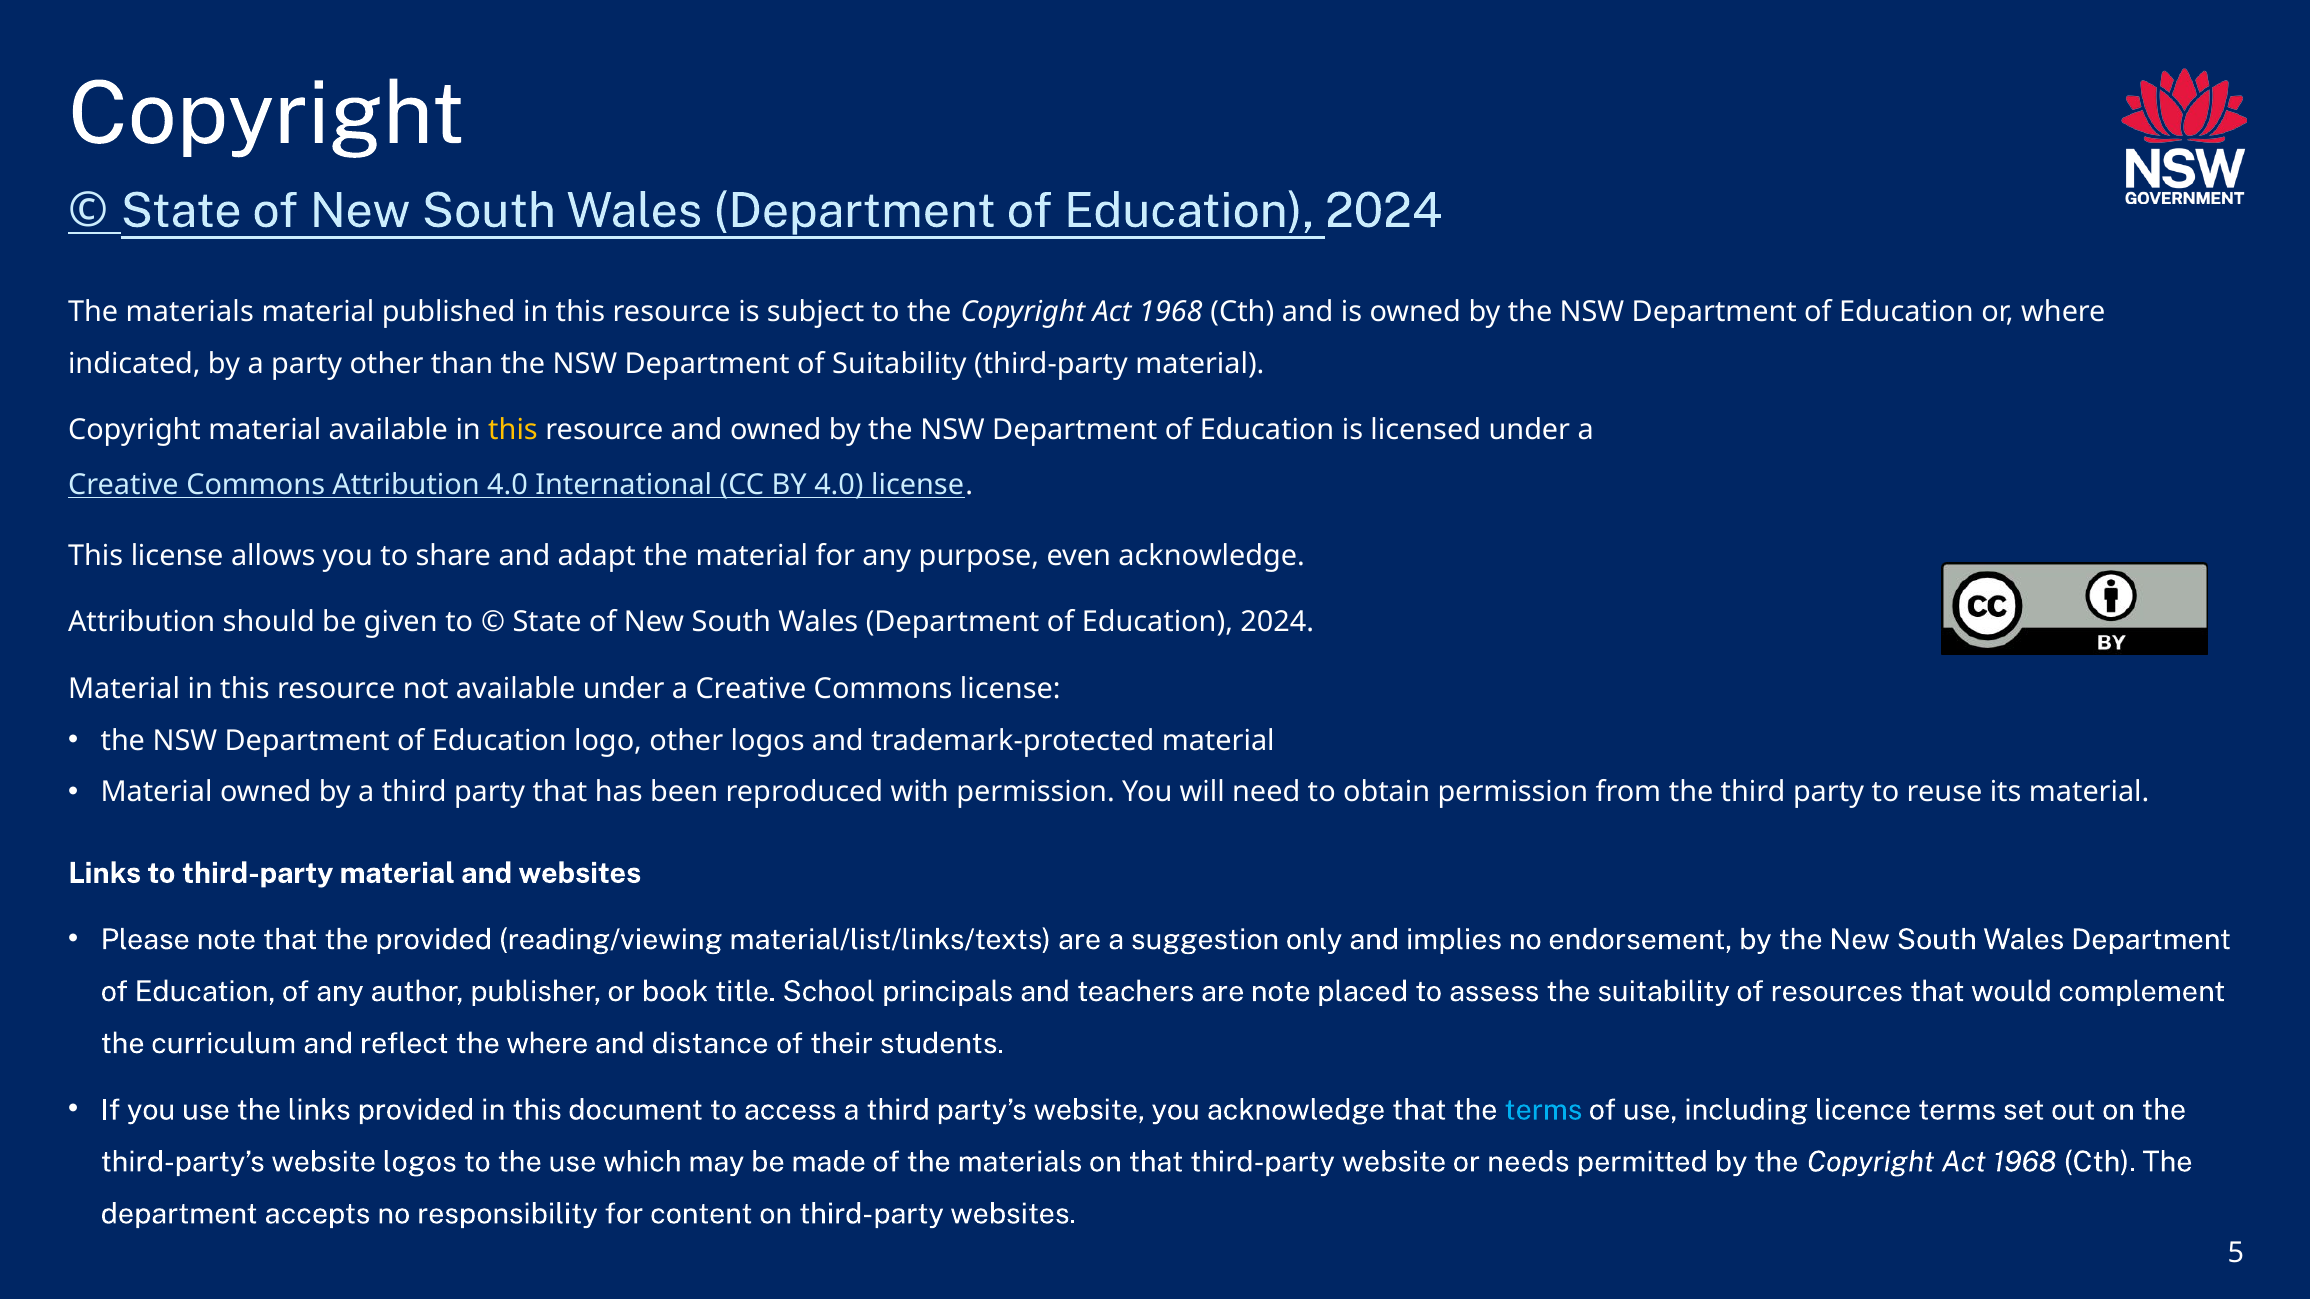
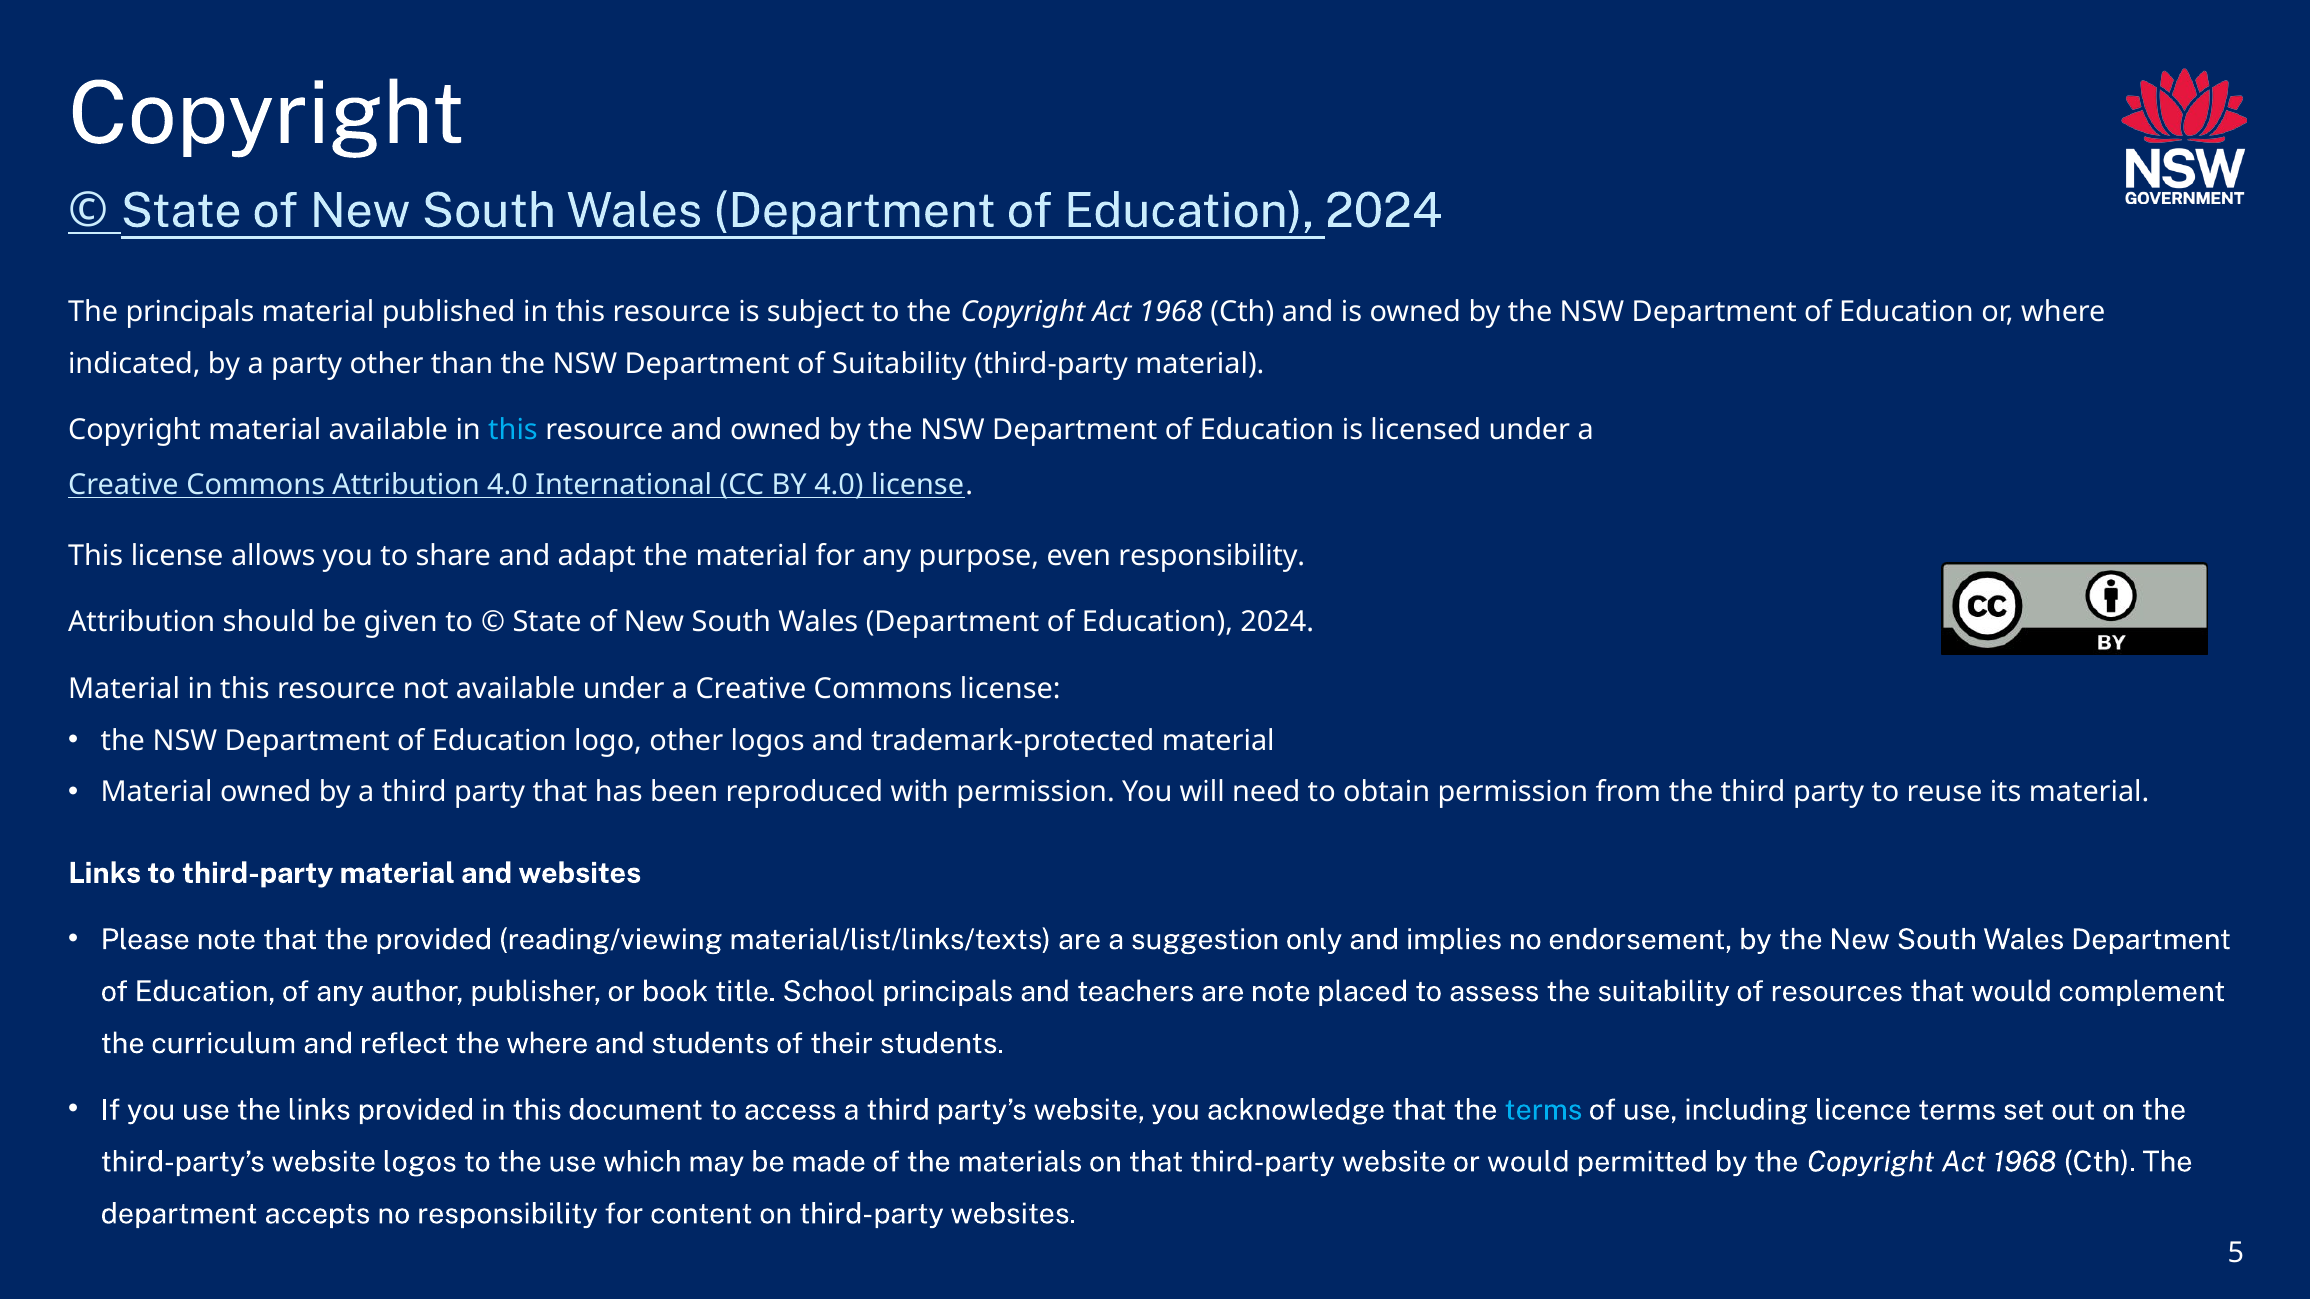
materials: materials -> principals (190, 312)
this colour: yellow -> light blue (513, 430)
even acknowledge: acknowledge -> responsibility (1212, 556)
and distance: distance -> students (710, 1044)
or needs: needs -> would (1528, 1162)
